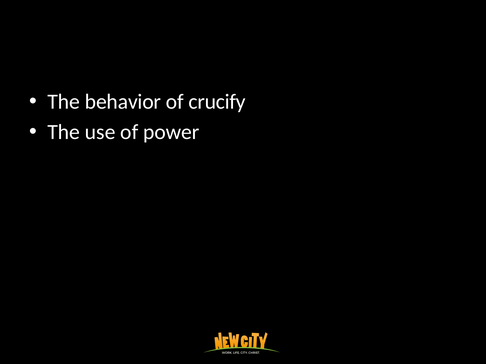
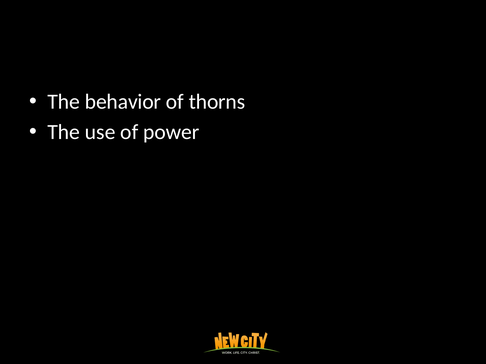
crucify: crucify -> thorns (217, 102)
